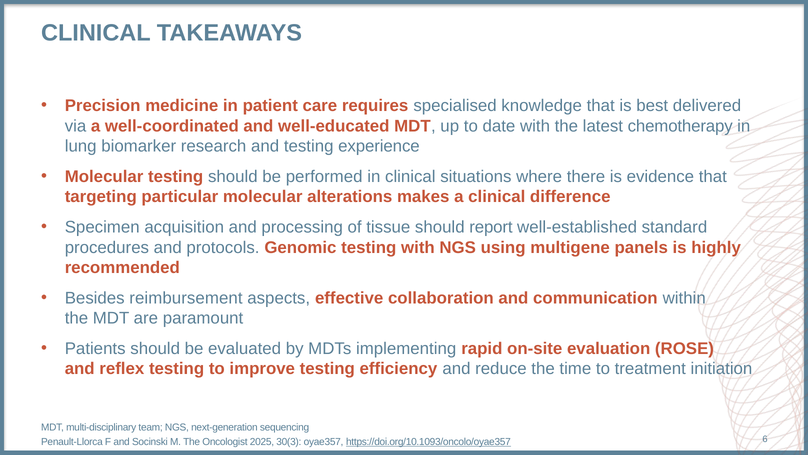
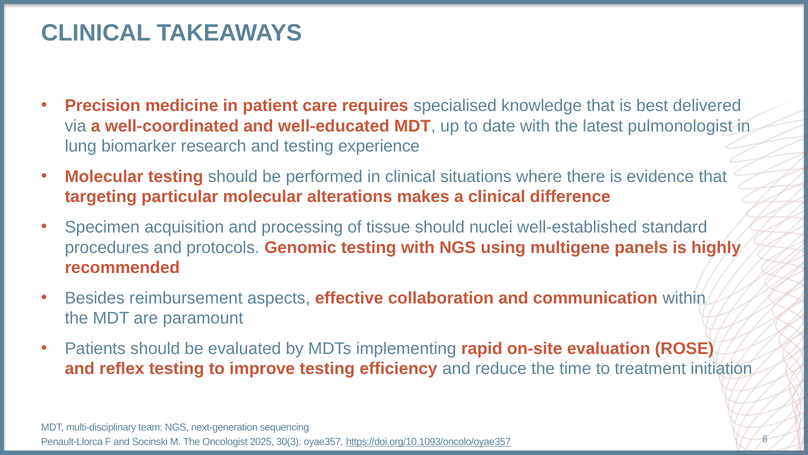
chemotherapy: chemotherapy -> pulmonologist (680, 126)
report: report -> nuclei (491, 227)
